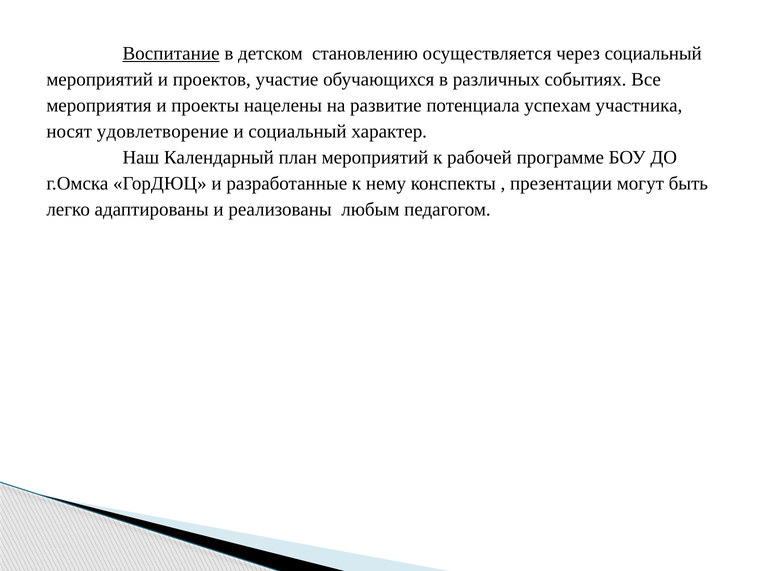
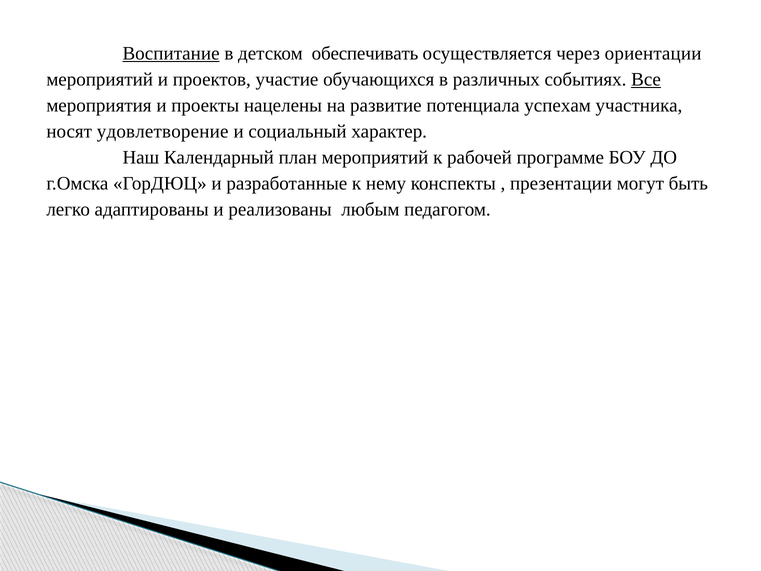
становлению: становлению -> обеспечивать (365, 53)
через социальный: социальный -> ориентации (653, 53)
Все underline: none -> present (646, 79)
